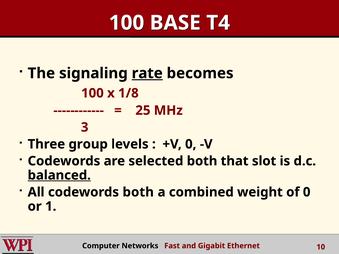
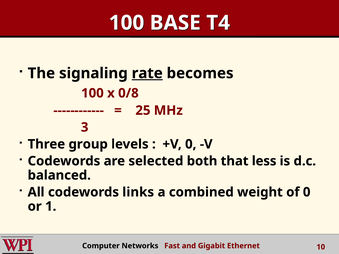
1/8: 1/8 -> 0/8 (128, 93)
slot: slot -> less (264, 161)
balanced underline: present -> none (59, 175)
codewords both: both -> links (138, 192)
